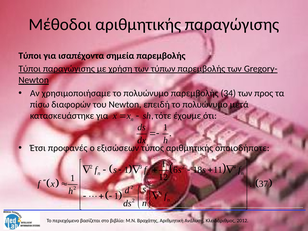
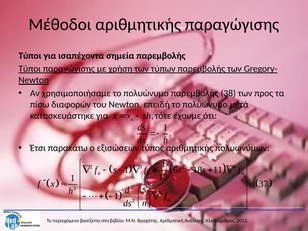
34: 34 -> 38 (228, 93)
προφανές: προφανές -> παρακάτω (68, 148)
οποιοδήποτε: οποιοδήποτε -> πολυωνύμων (242, 148)
